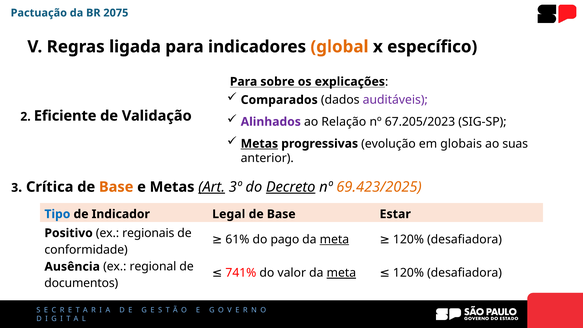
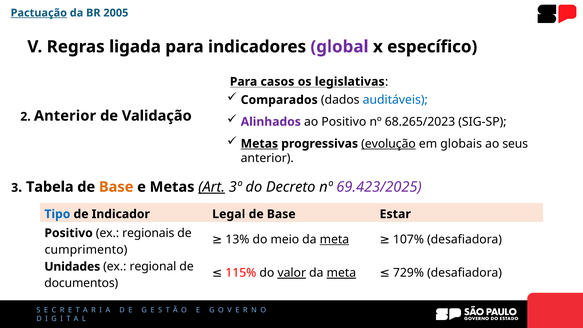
Pactuação underline: none -> present (39, 13)
2075: 2075 -> 2005 (116, 13)
global colour: orange -> purple (340, 47)
sobre: sobre -> casos (277, 82)
explicações: explicações -> legislativas (350, 82)
auditáveis colour: purple -> blue (395, 100)
2 Eficiente: Eficiente -> Anterior (65, 116)
ao Relação: Relação -> Positivo (344, 122)
67.205/2023: 67.205/2023 -> 68.265/2023 (420, 122)
evolução underline: none -> present (389, 144)
suas: suas -> seus (515, 144)
Crítica: Crítica -> Tabela (50, 187)
Decreto underline: present -> none (291, 187)
69.423/2025 colour: orange -> purple (379, 187)
61%: 61% -> 13% (237, 239)
pago: pago -> meio (285, 239)
120%: 120% -> 107% (408, 239)
conformidade: conformidade -> cumprimento (86, 250)
Ausência: Ausência -> Unidades (72, 267)
741%: 741% -> 115% (241, 273)
valor underline: none -> present (292, 273)
120%: 120% -> 729% (408, 273)
